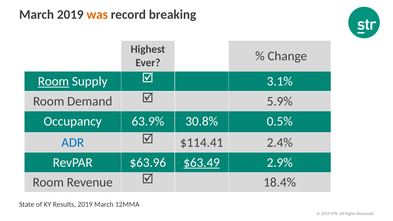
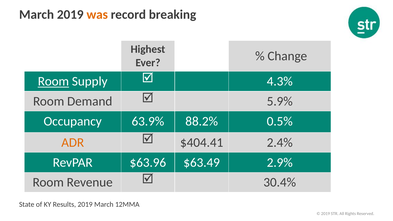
3.1%: 3.1% -> 4.3% (280, 81)
30.8%: 30.8% -> 88.2% (202, 121)
ADR colour: blue -> orange (73, 143)
$114.41: $114.41 -> $404.41 (202, 143)
$63.49 underline: present -> none (202, 163)
18.4%: 18.4% -> 30.4% (280, 182)
